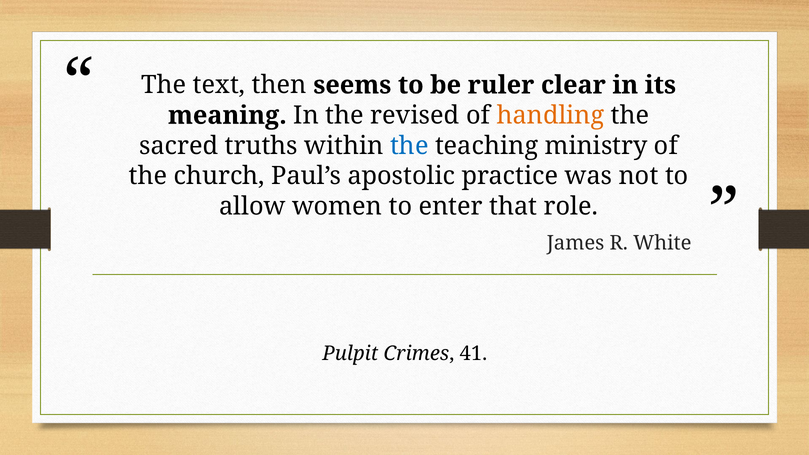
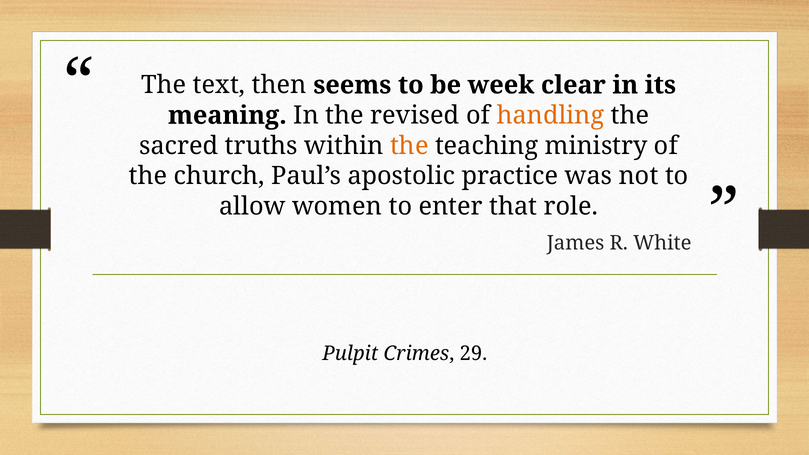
ruler: ruler -> week (501, 85)
the colour: blue -> orange (409, 146)
41: 41 -> 29 (473, 354)
